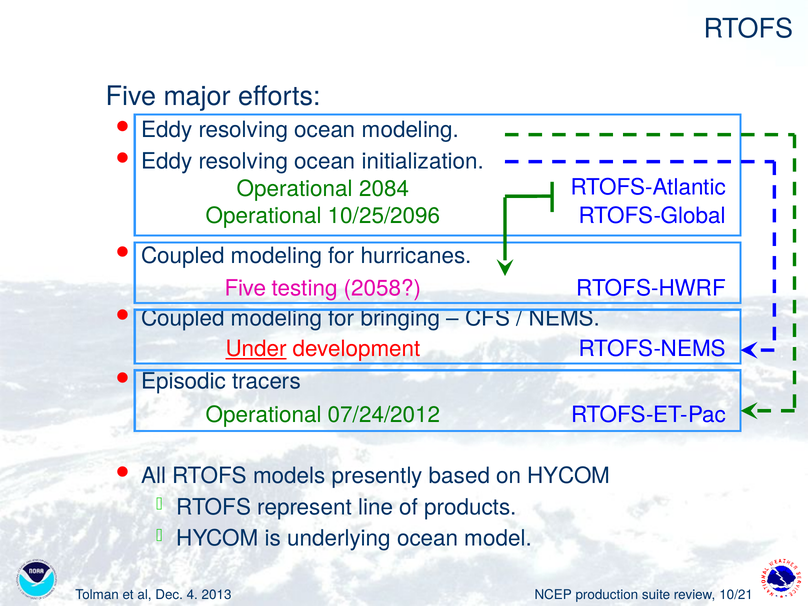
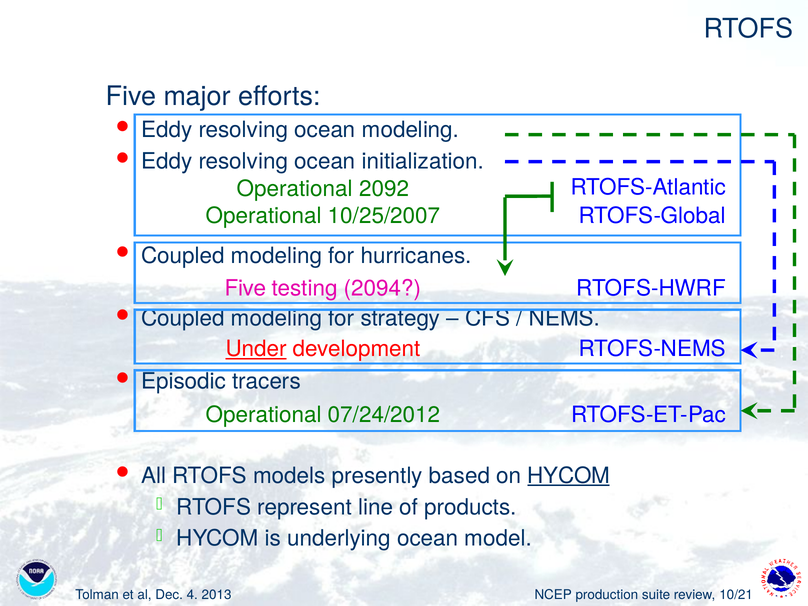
2084: 2084 -> 2092 (384, 189)
10/25/2096: 10/25/2096 -> 10/25/2007 (384, 216)
2058: 2058 -> 2094 (383, 288)
bringing: bringing -> strategy (400, 319)
HYCOM underline: none -> present (569, 476)
